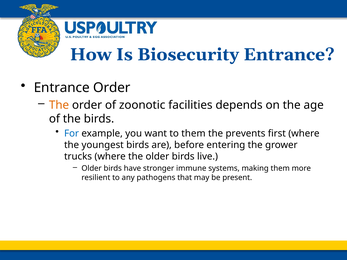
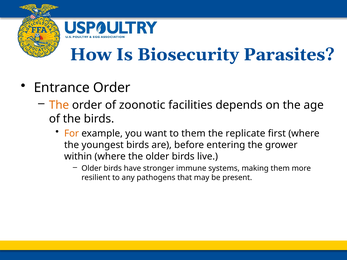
Biosecurity Entrance: Entrance -> Parasites (289, 55)
For colour: blue -> orange (72, 133)
prevents: prevents -> replicate (245, 133)
trucks: trucks -> within (78, 157)
